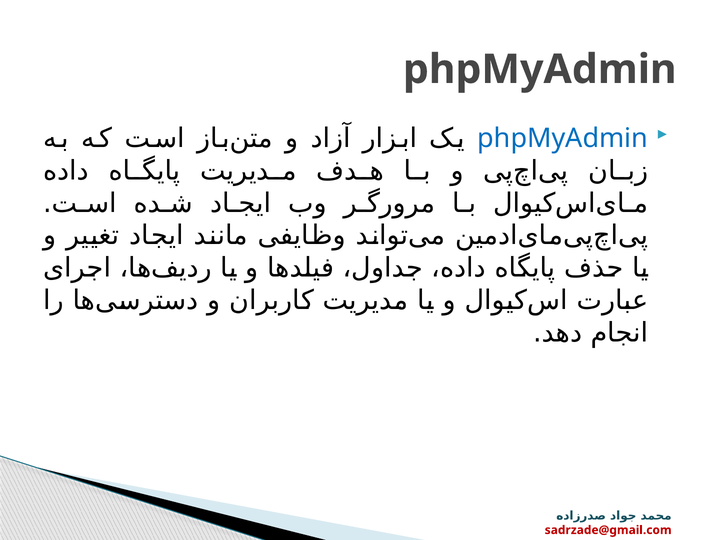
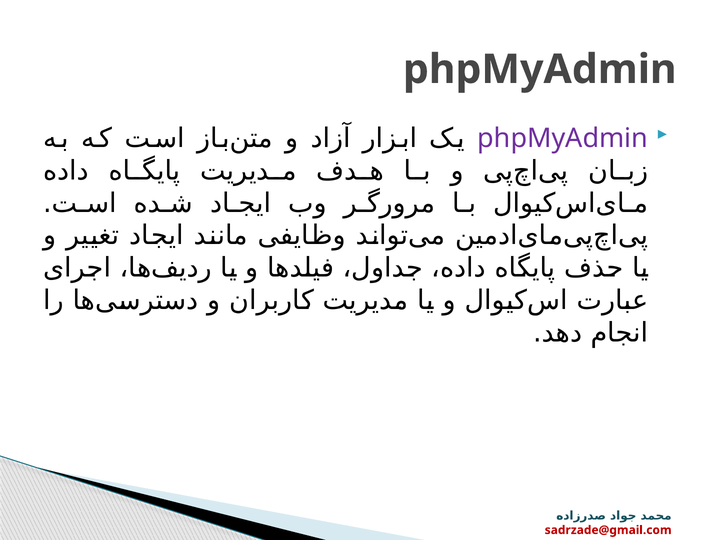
phpMyAdmin colour: blue -> purple (563, 138)
